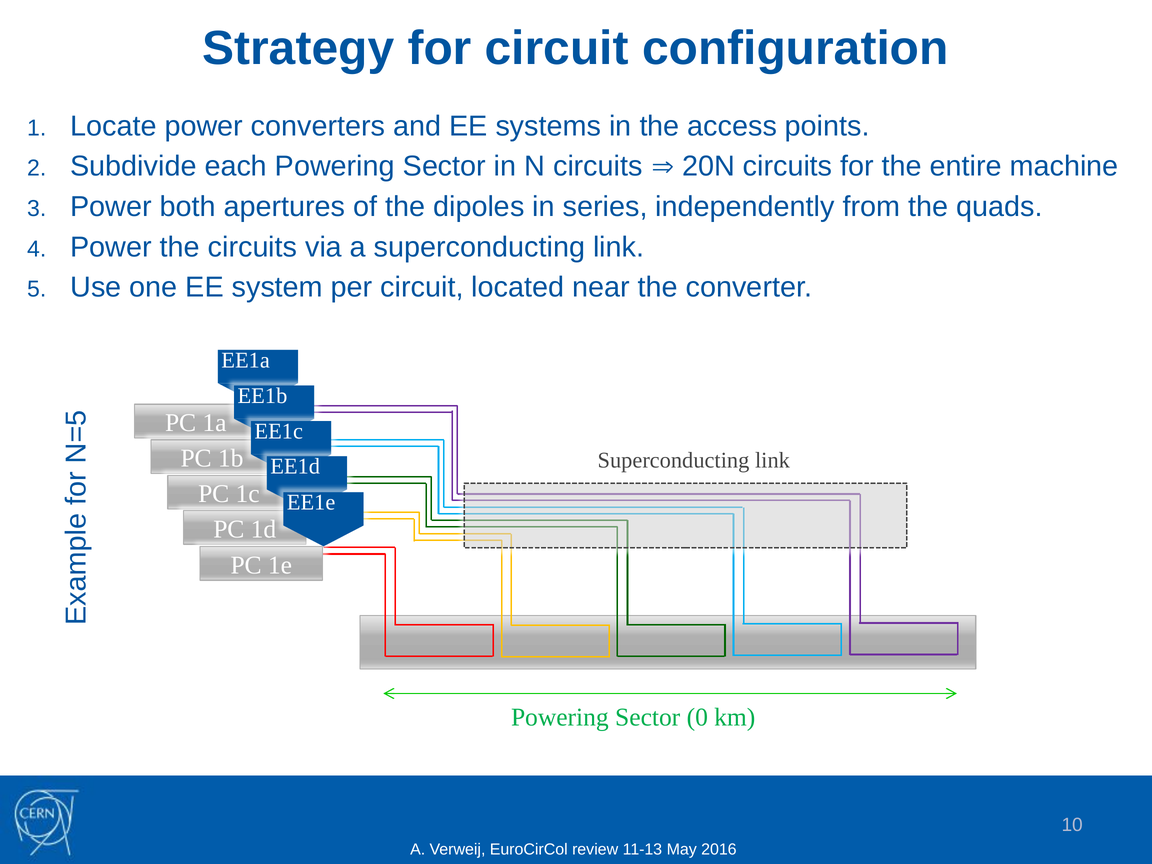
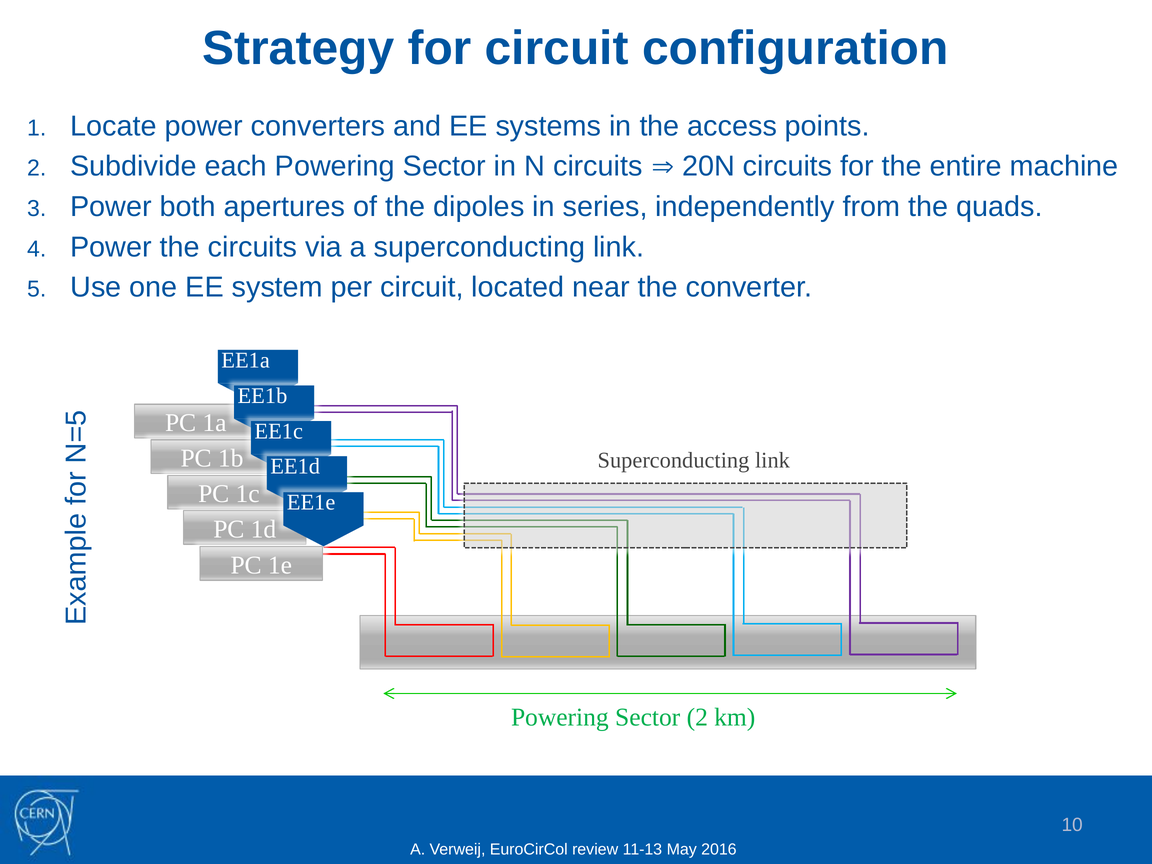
Sector 0: 0 -> 2 (697, 717)
